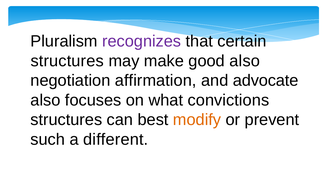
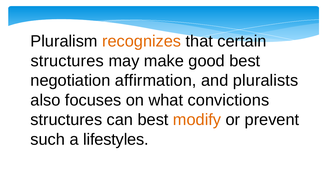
recognizes colour: purple -> orange (142, 41)
good also: also -> best (245, 61)
advocate: advocate -> pluralists (266, 80)
different: different -> lifestyles (116, 139)
